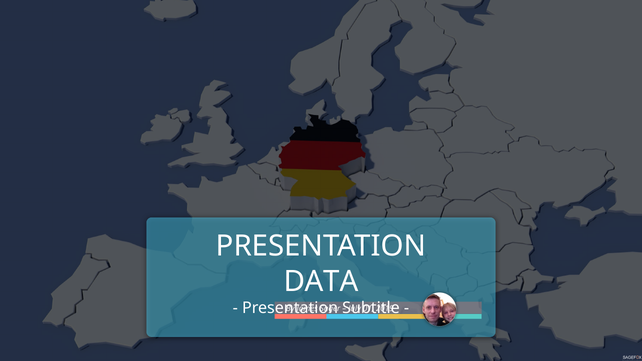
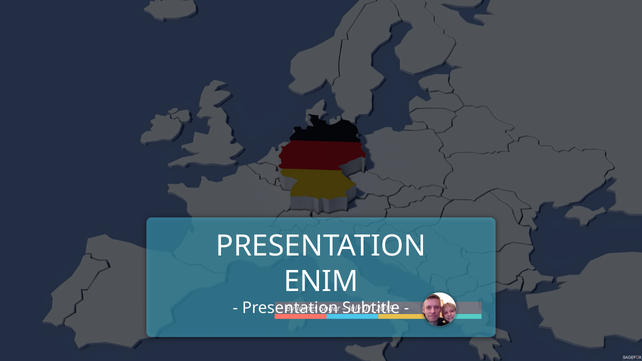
DATA: DATA -> ENIM (321, 282)
